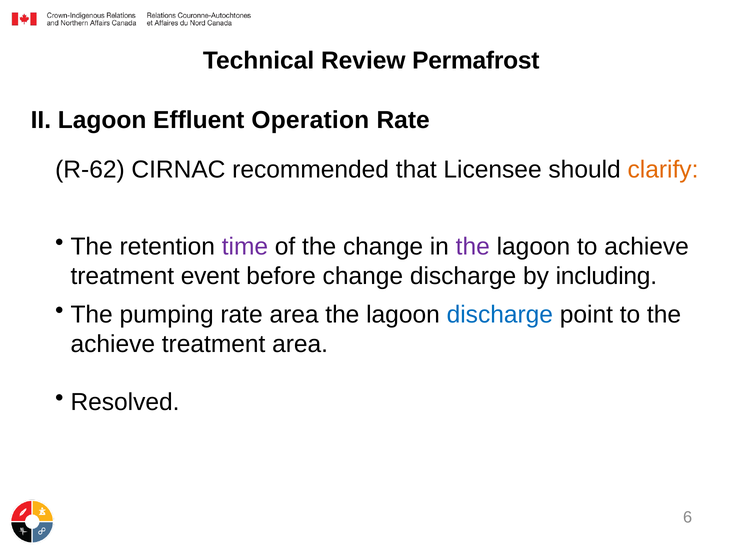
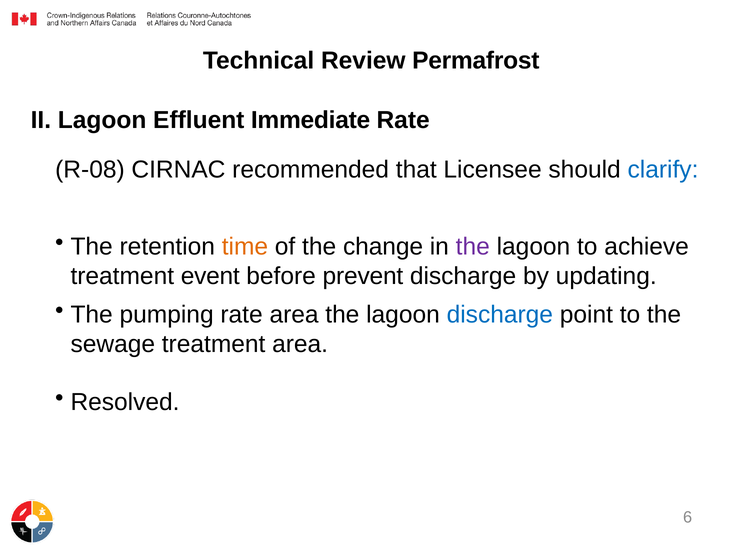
Operation: Operation -> Immediate (311, 120)
R-62: R-62 -> R-08 (90, 170)
clarify colour: orange -> blue (663, 170)
time colour: purple -> orange (245, 247)
before change: change -> prevent (363, 276)
including: including -> updating (606, 276)
achieve: achieve -> sewage (113, 344)
